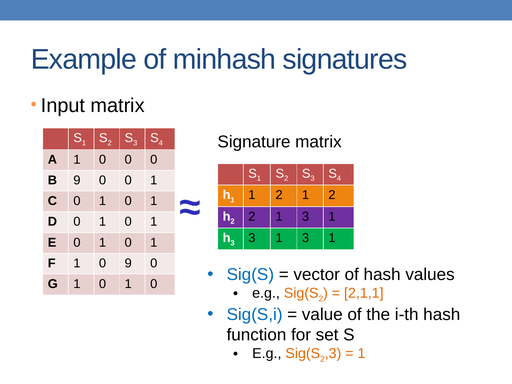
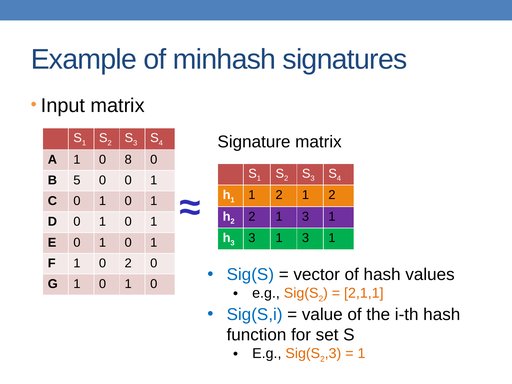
1 0 0: 0 -> 8 (128, 159)
B 9: 9 -> 5 (77, 180)
0 9: 9 -> 2 (128, 263)
